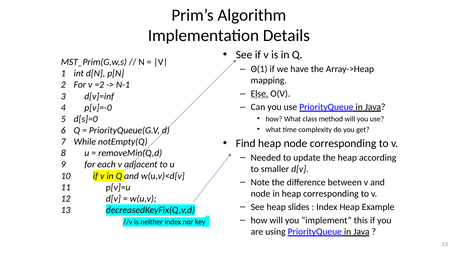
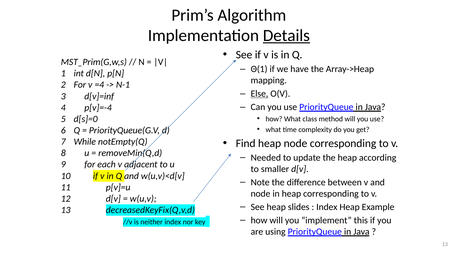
Details underline: none -> present (286, 36)
=2: =2 -> =4 (99, 85)
p[v]=-0: p[v]=-0 -> p[v]=-4 (98, 108)
